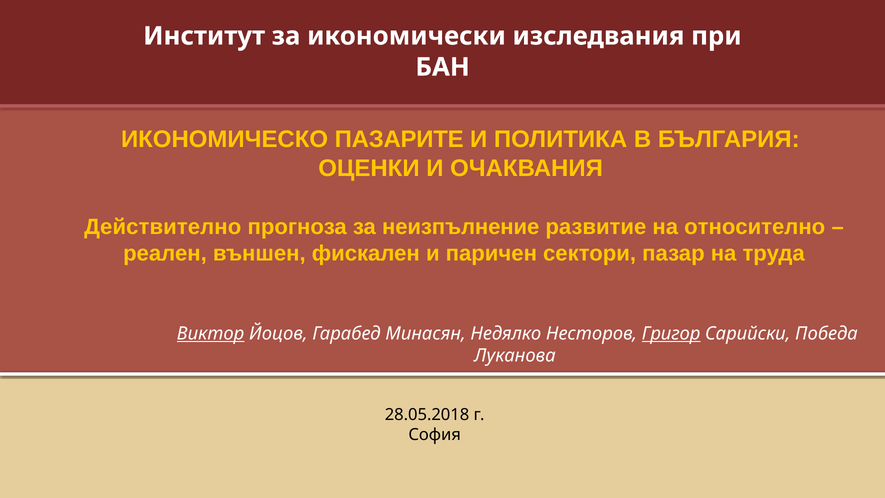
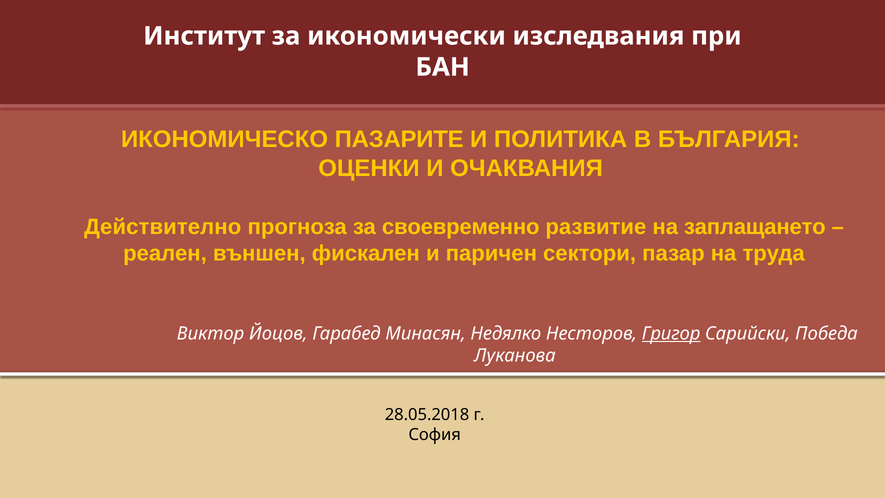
неизпълнение: неизпълнение -> своевременно (461, 227)
относително: относително -> заплащането (755, 227)
Виктор underline: present -> none (211, 333)
